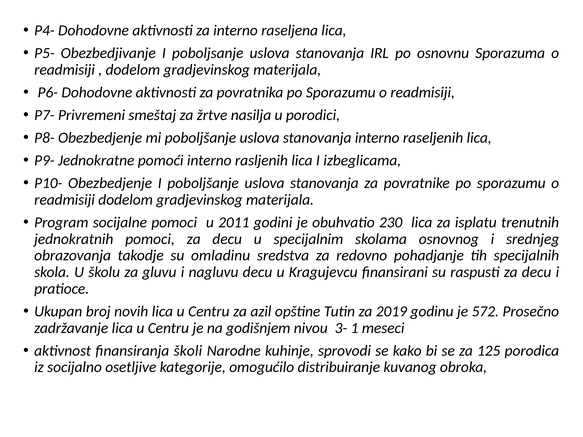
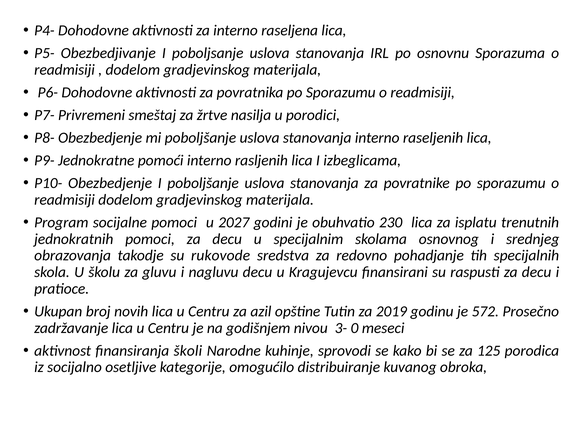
2011: 2011 -> 2027 (234, 222)
omladinu: omladinu -> rukovode (221, 256)
1: 1 -> 0 (355, 328)
